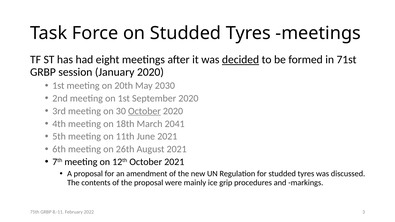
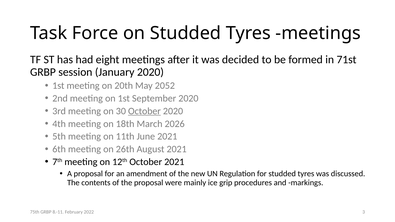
decided underline: present -> none (241, 60)
2030: 2030 -> 2052 (165, 86)
2041: 2041 -> 2026 (175, 124)
